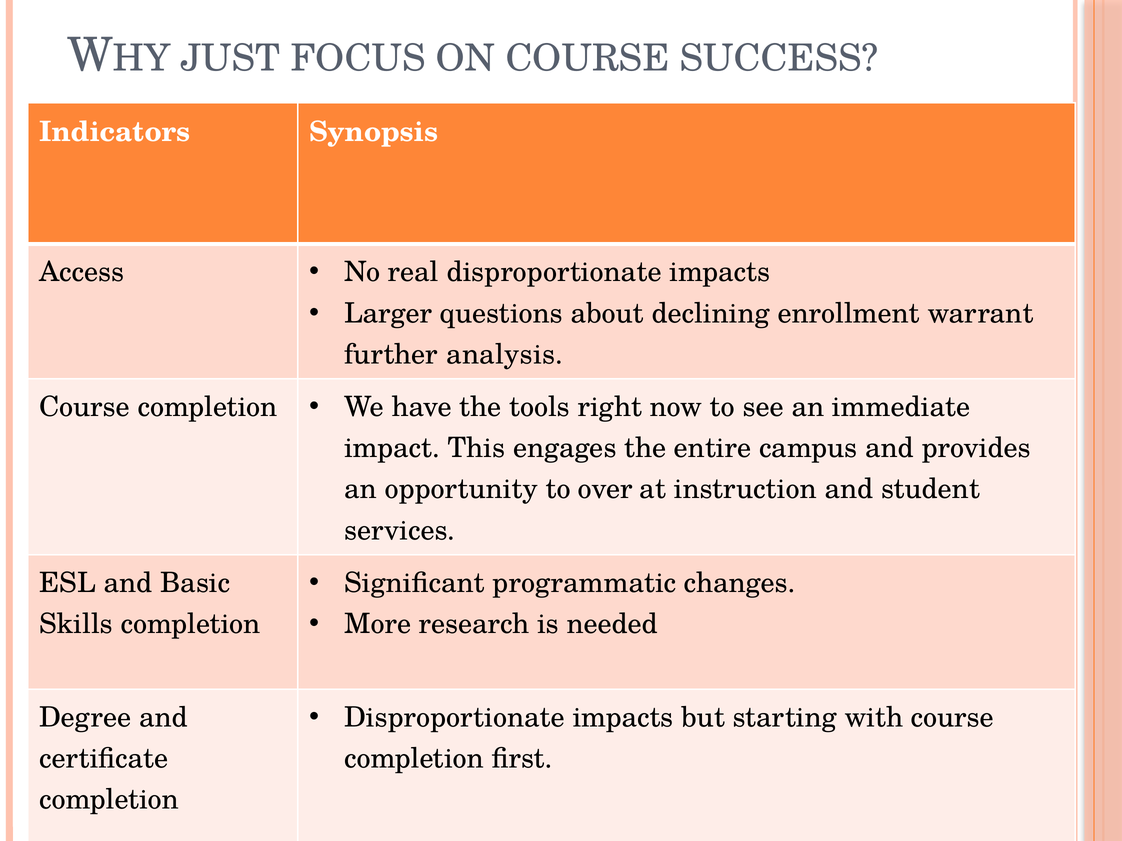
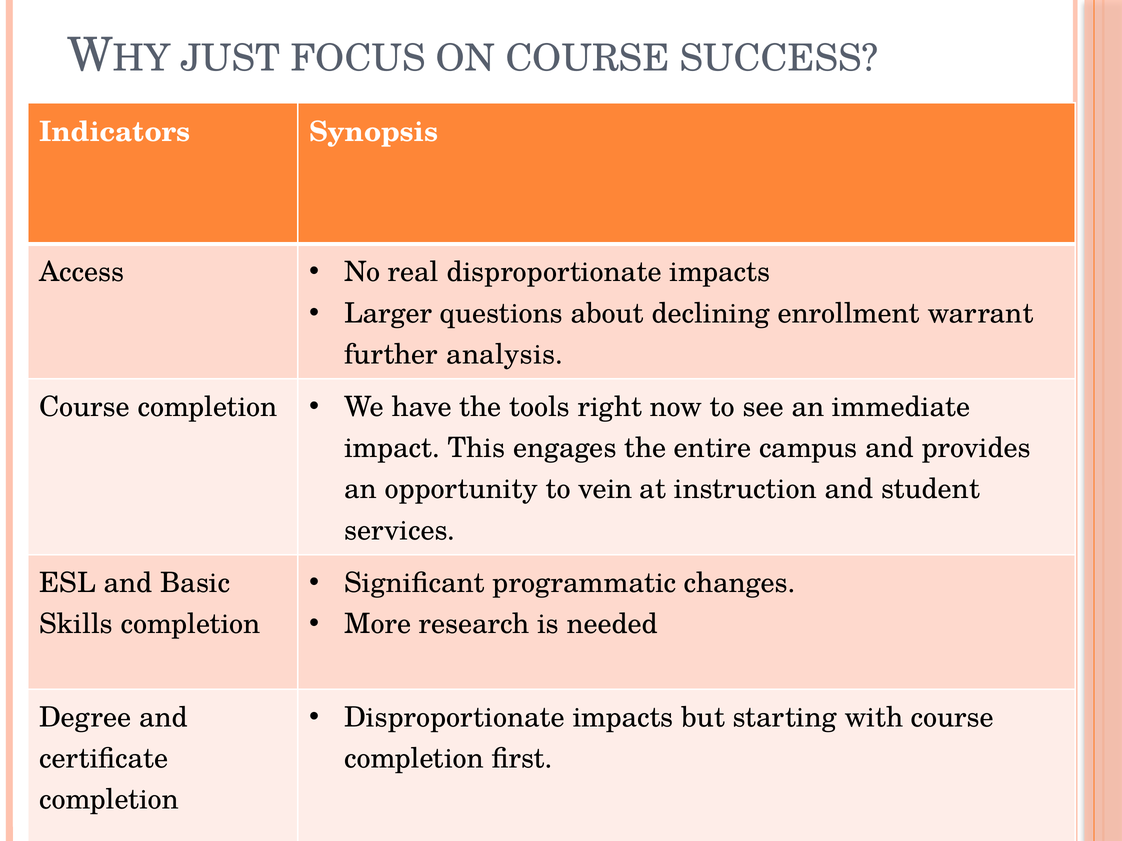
over: over -> vein (605, 490)
